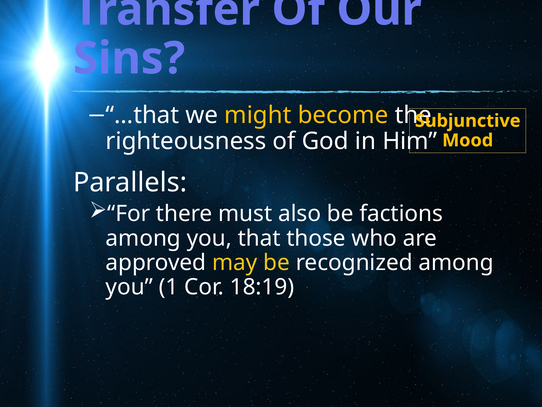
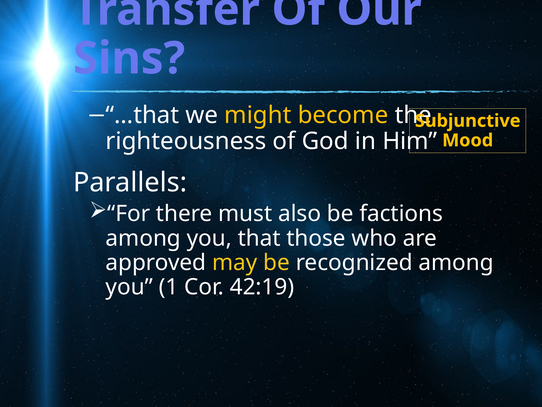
18:19: 18:19 -> 42:19 (262, 287)
